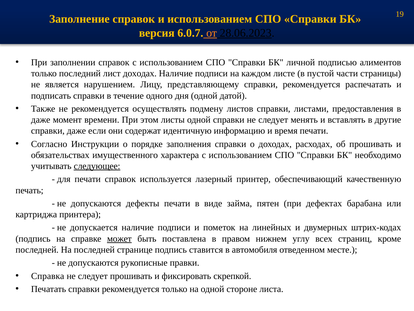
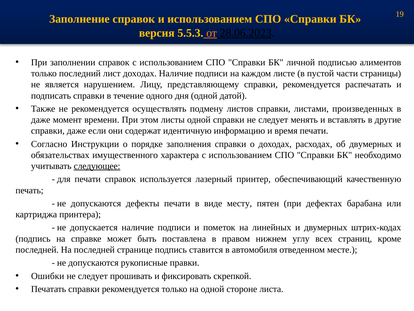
6.0.7: 6.0.7 -> 5.5.3 (190, 33)
предоставления: предоставления -> произведенных (363, 109)
об прошивать: прошивать -> двумерных (371, 144)
займа: займа -> месту (240, 203)
может underline: present -> none (119, 238)
Справка: Справка -> Ошибки (48, 276)
